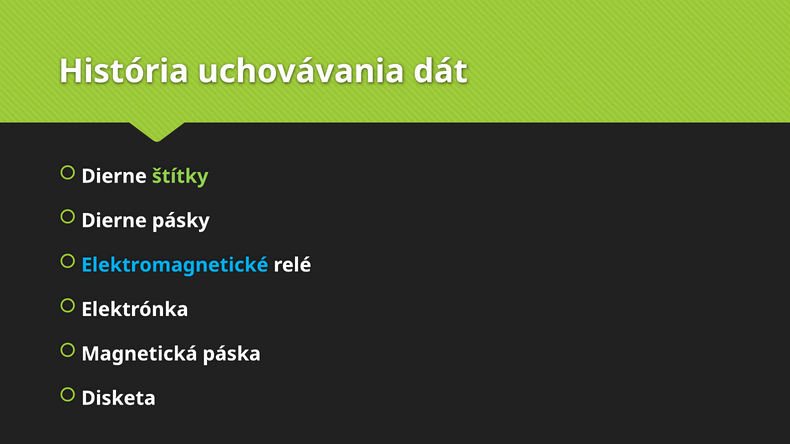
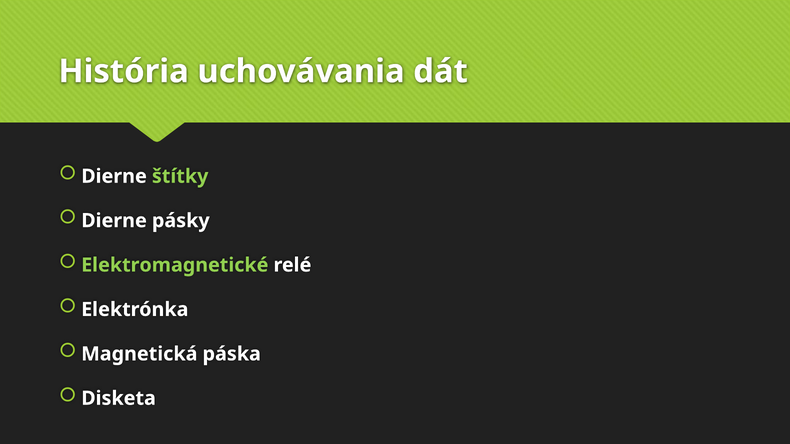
Elektromagnetické colour: light blue -> light green (175, 265)
